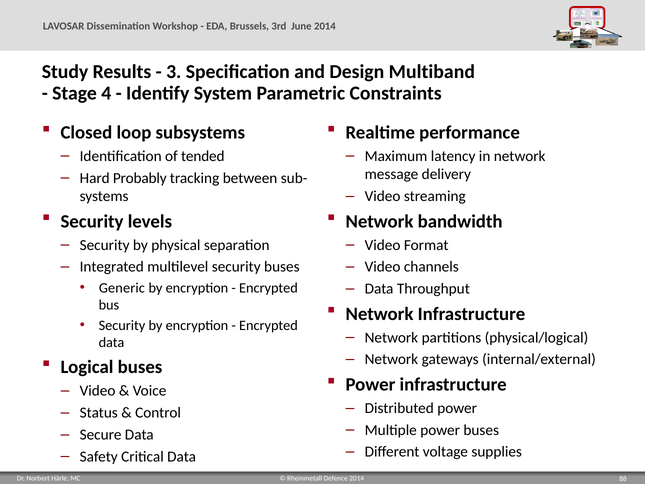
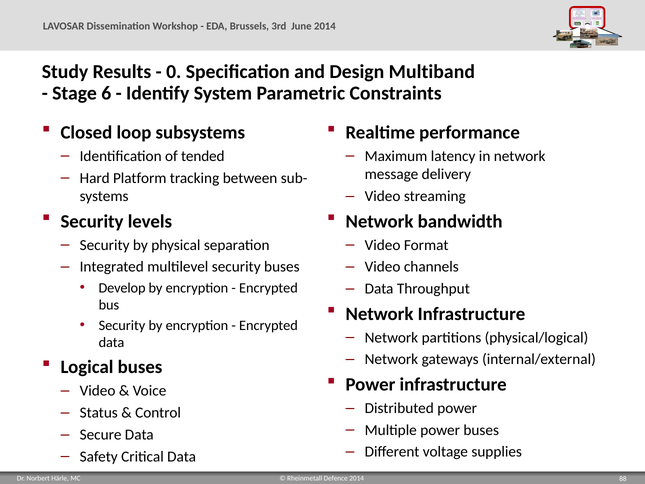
3: 3 -> 0 (174, 72)
4: 4 -> 6 (106, 93)
Probably: Probably -> Platform (140, 178)
Generic: Generic -> Develop (122, 288)
